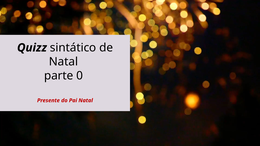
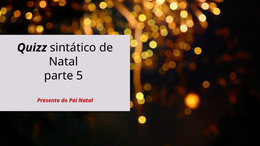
0: 0 -> 5 (80, 76)
